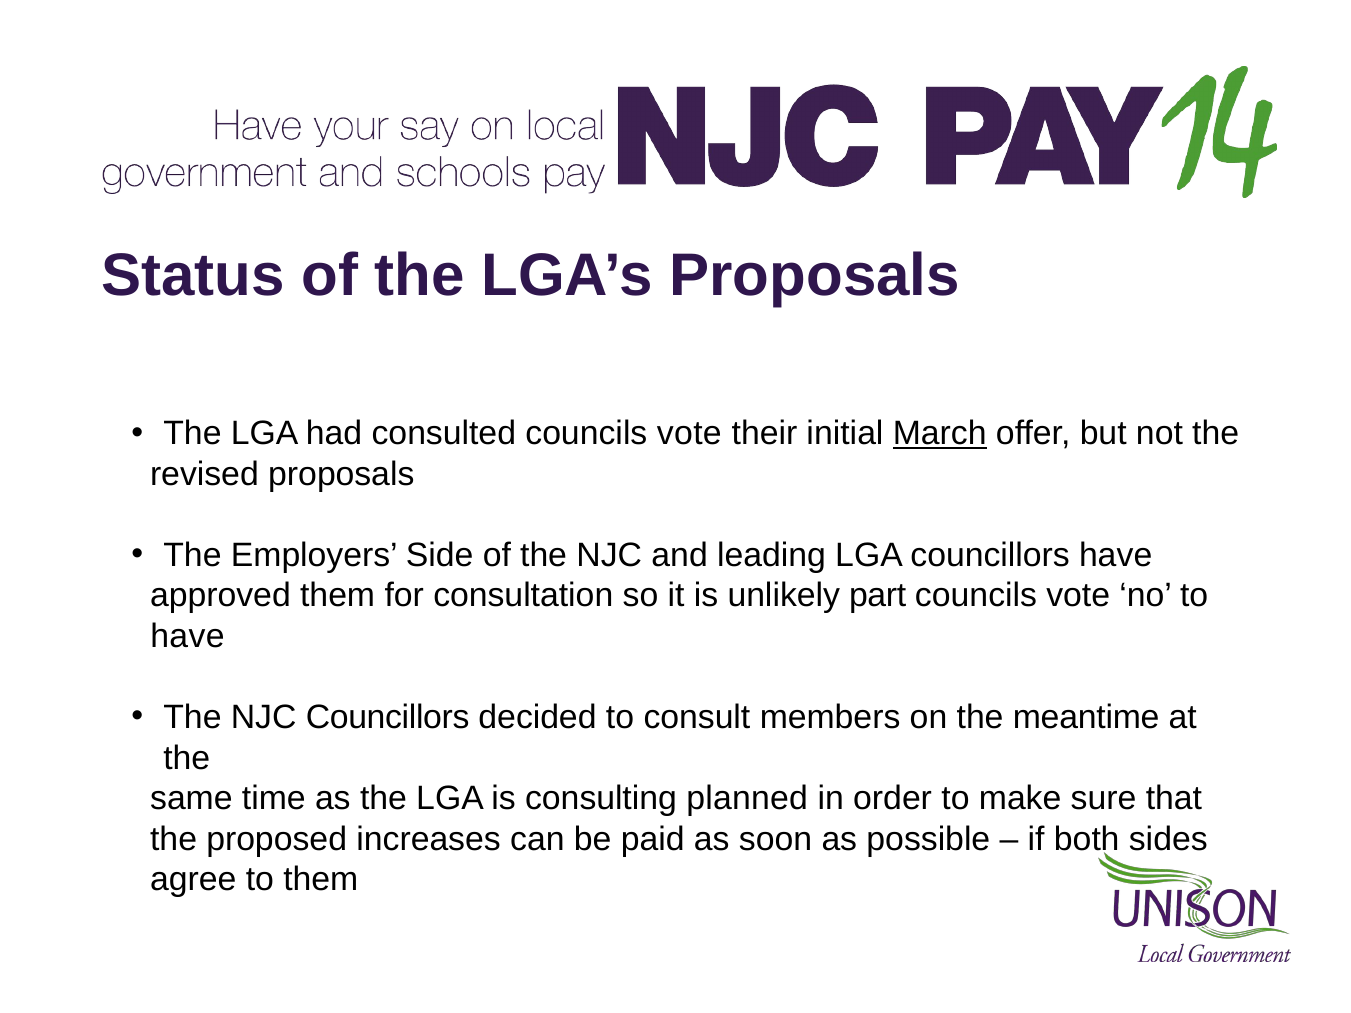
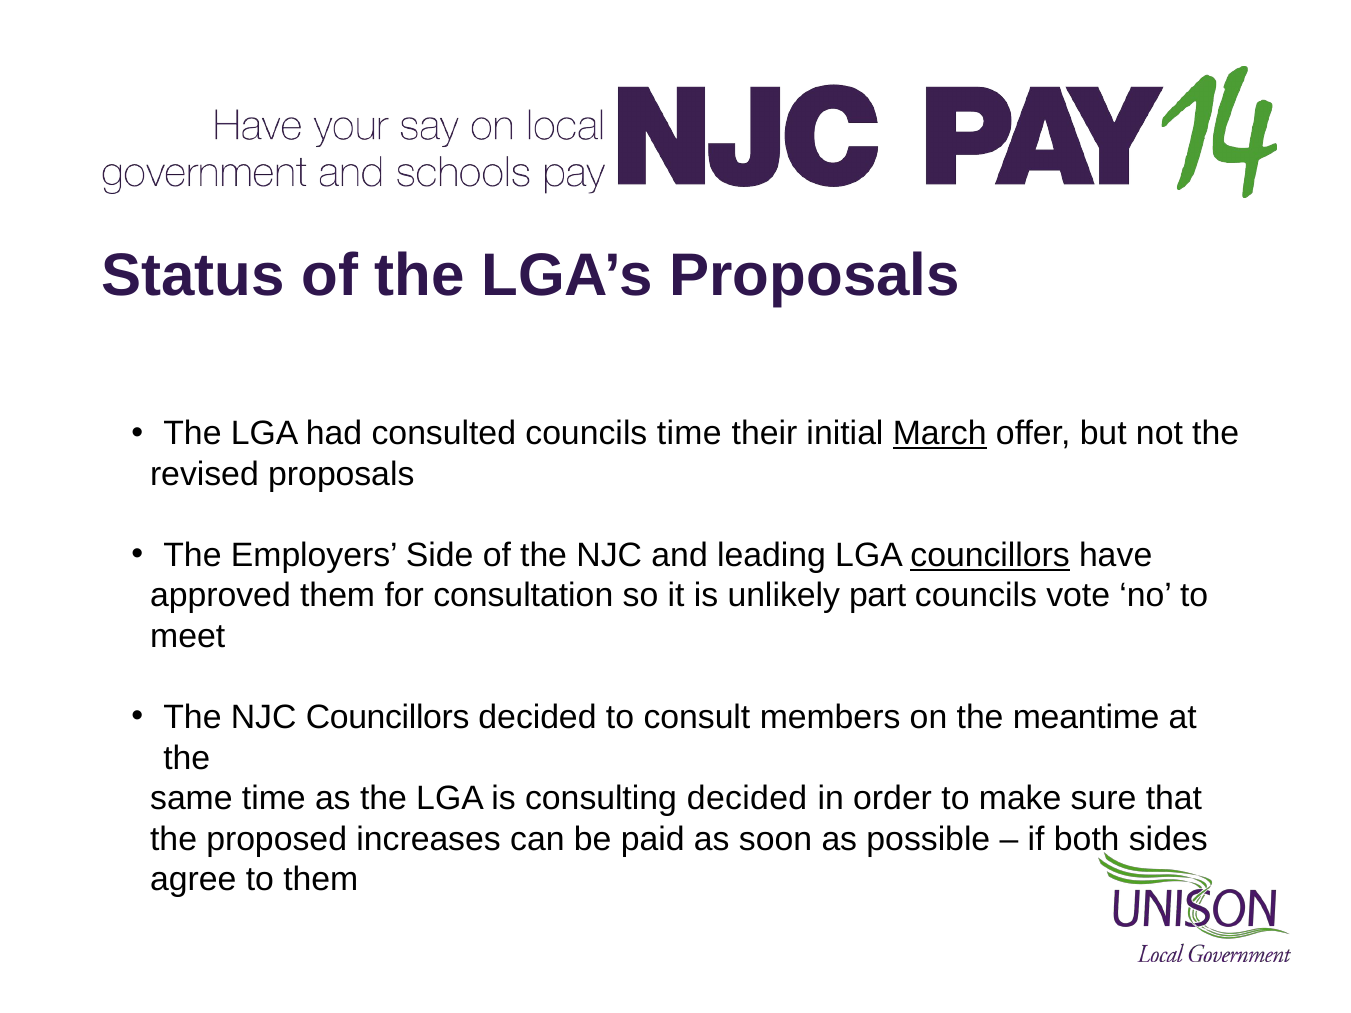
consulted councils vote: vote -> time (689, 434)
councillors underline: none -> present (990, 555)
have: have -> meet (188, 636)
consulting planned: planned -> decided (747, 799)
